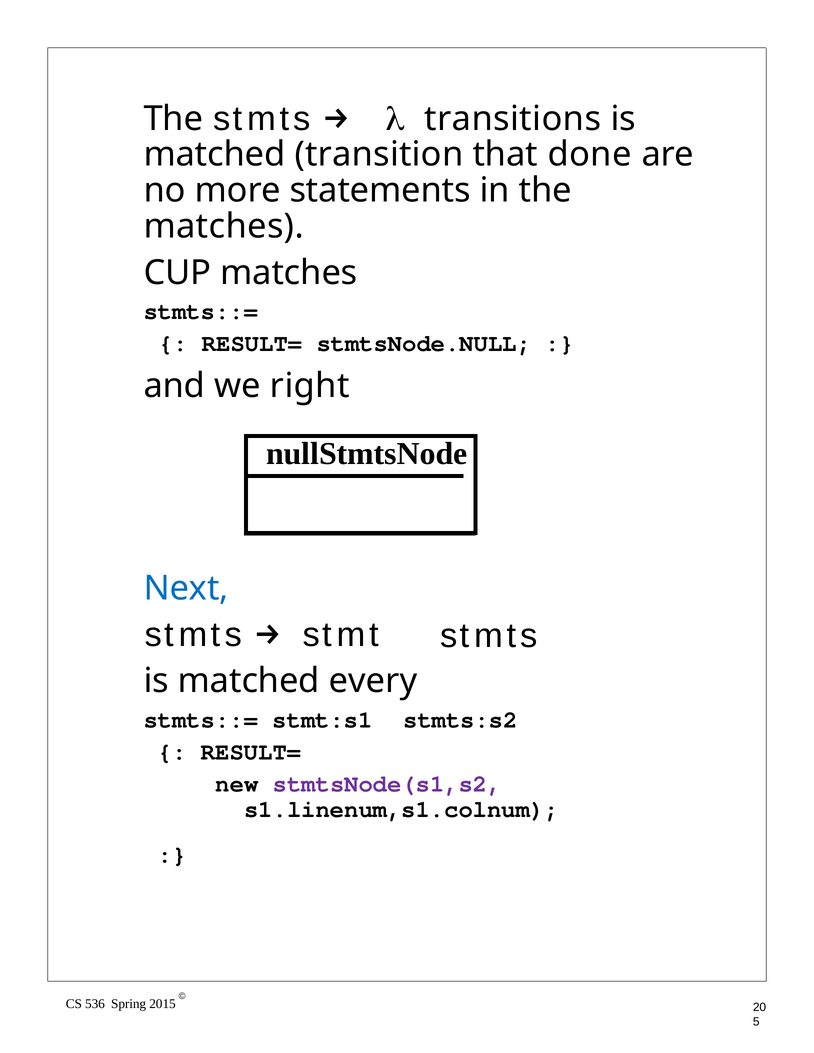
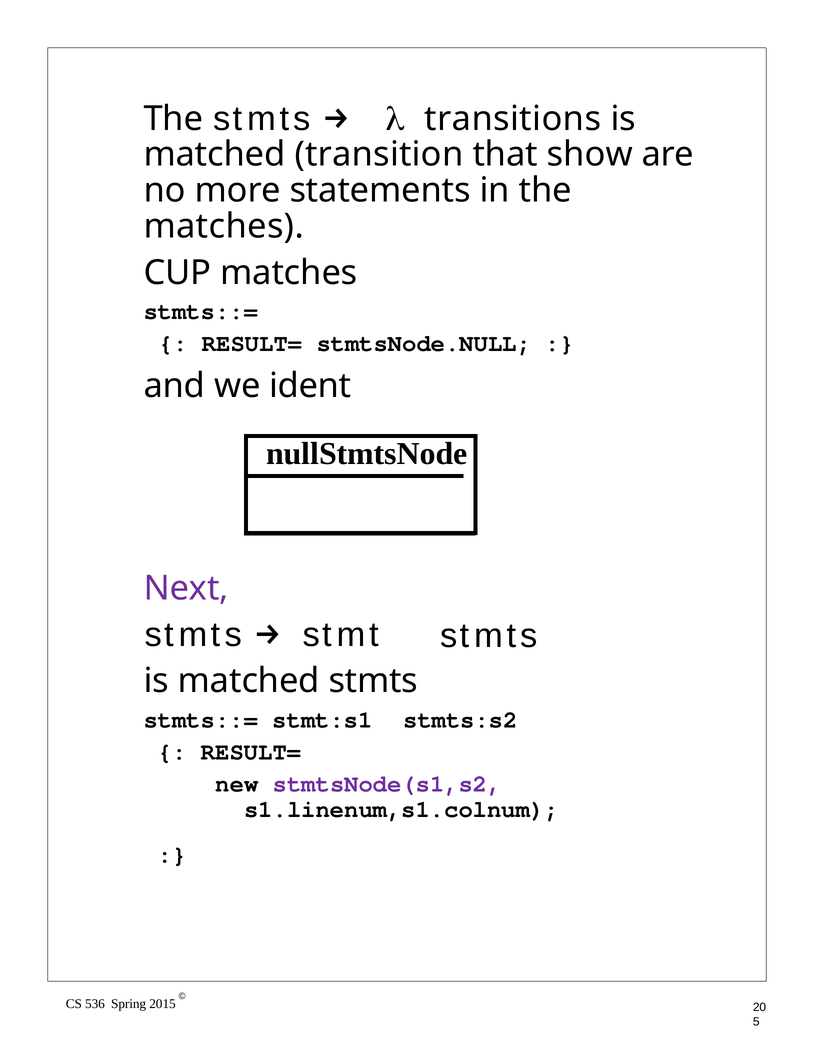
done: done -> show (590, 155)
right: right -> ident (310, 386)
Next colour: blue -> purple (186, 588)
matched every: every -> stmts (373, 681)
